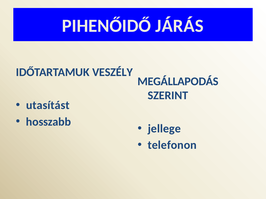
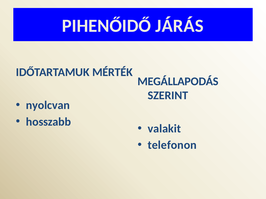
VESZÉLY: VESZÉLY -> MÉRTÉK (112, 72)
utasítást: utasítást -> nyolcvan (48, 105)
jellege: jellege -> valakit (164, 129)
